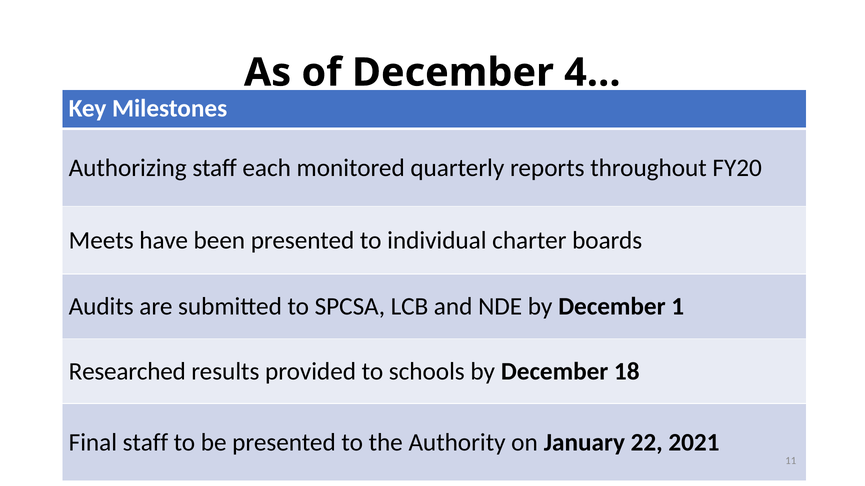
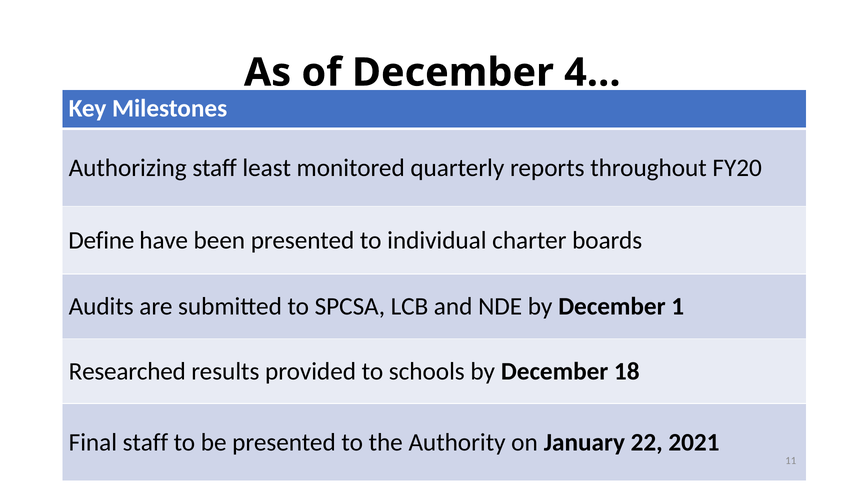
each: each -> least (267, 168)
Meets: Meets -> Define (101, 241)
